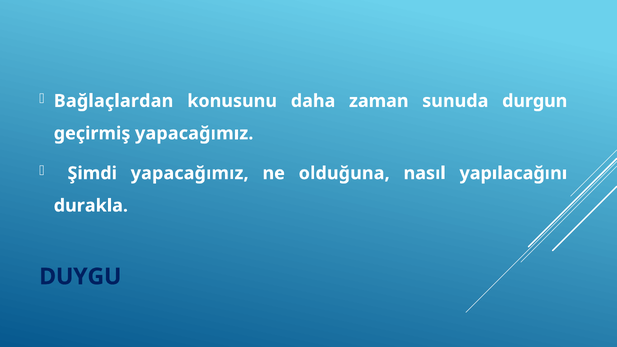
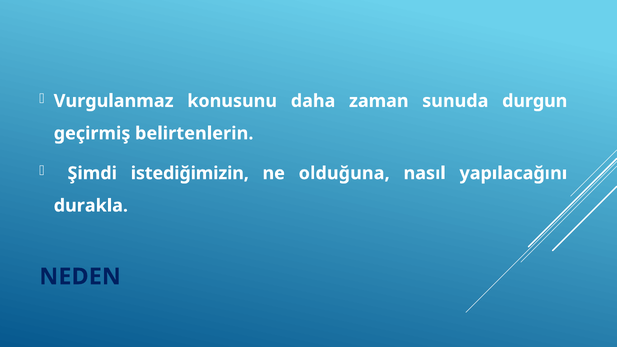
Bağlaçlardan: Bağlaçlardan -> Vurgulanmaz (114, 101)
geçirmiş yapacağımız: yapacağımız -> belirtenlerin (194, 133)
Şimdi yapacağımız: yapacağımız -> istediğimizin (190, 173)
DUYGU: DUYGU -> NEDEN (80, 277)
